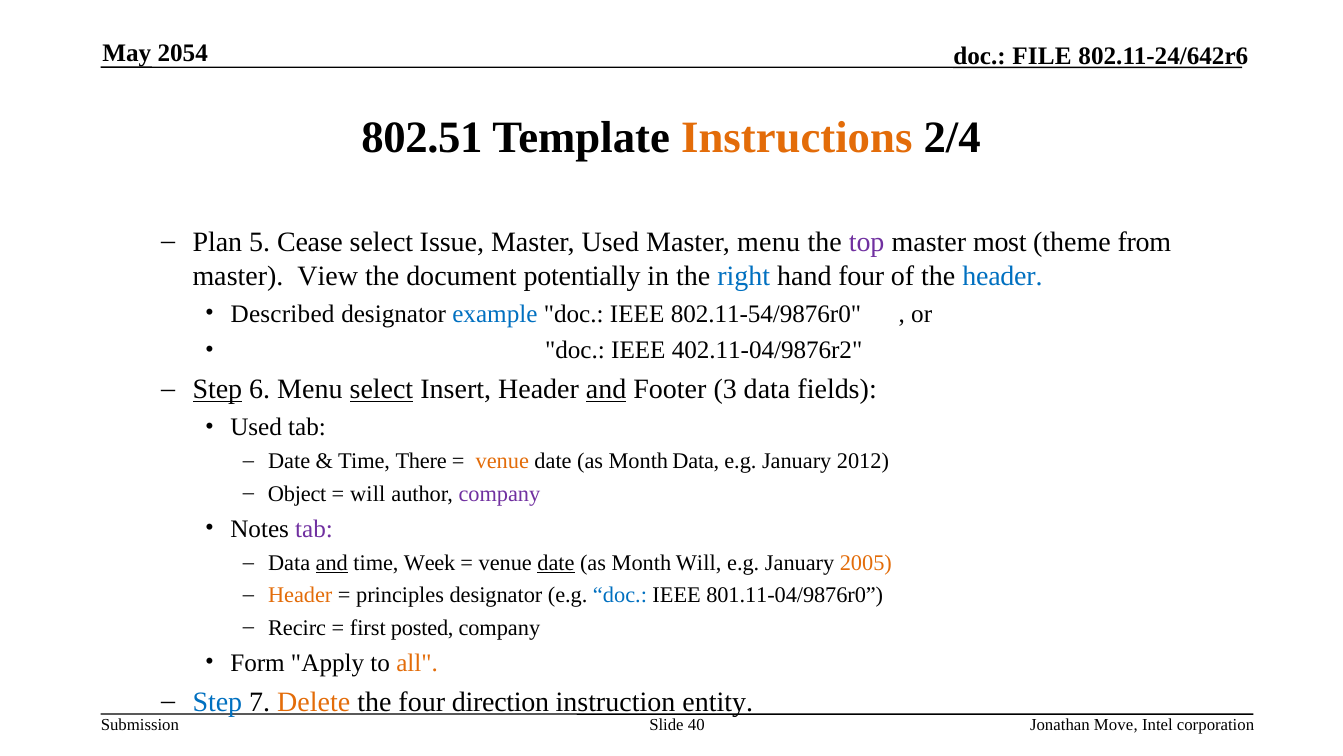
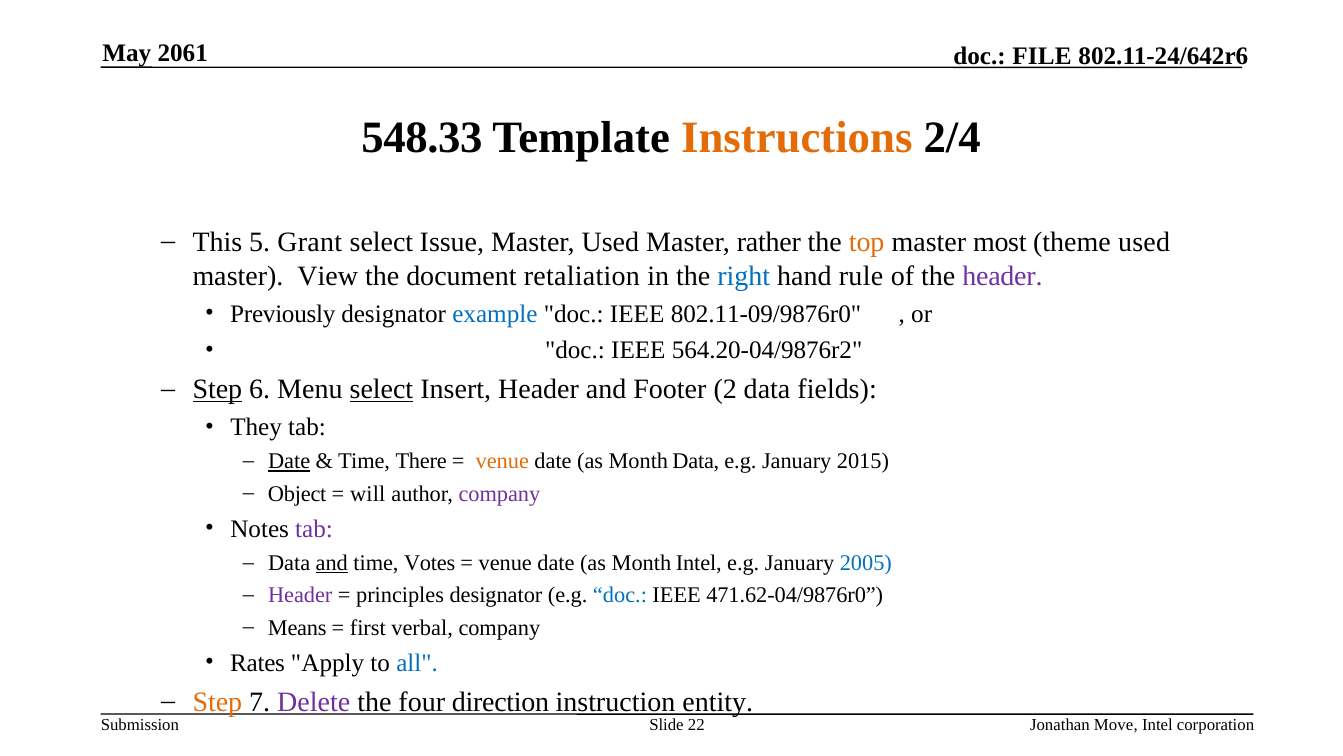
2054: 2054 -> 2061 (183, 53)
802.51: 802.51 -> 548.33 (422, 137)
Plan: Plan -> This (217, 242)
Cease: Cease -> Grant (310, 242)
Master menu: menu -> rather (769, 242)
top colour: purple -> orange (867, 242)
theme from: from -> used (1144, 242)
potentially: potentially -> retaliation (582, 276)
hand four: four -> rule (861, 276)
header colour: blue -> purple (1002, 276)
Described: Described -> Previously (283, 314)
802.11-54/9876r0: 802.11-54/9876r0 -> 802.11-09/9876r0 (766, 314)
402.11-04/9876r2: 402.11-04/9876r2 -> 564.20-04/9876r2 (767, 350)
and underline: present -> none (606, 389)
3: 3 -> 2 (725, 389)
Used: Used -> They (256, 427)
Date underline: none -> present (289, 461)
2012: 2012 -> 2015 (863, 461)
Week: Week -> Votes (430, 563)
date underline: present -> none (556, 563)
Month Will: Will -> Intel (699, 563)
2005 colour: orange -> blue (866, 563)
Header colour: orange -> purple (300, 595)
801.11-04/9876r0: 801.11-04/9876r0 -> 471.62-04/9876r0 (795, 595)
Recirc: Recirc -> Means (297, 627)
posted: posted -> verbal (422, 627)
Form: Form -> Rates (258, 662)
all colour: orange -> blue (417, 662)
Step colour: blue -> orange (217, 702)
Delete colour: orange -> purple (314, 702)
40: 40 -> 22 (696, 725)
